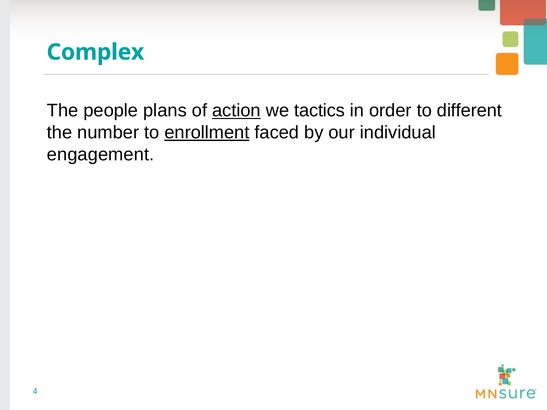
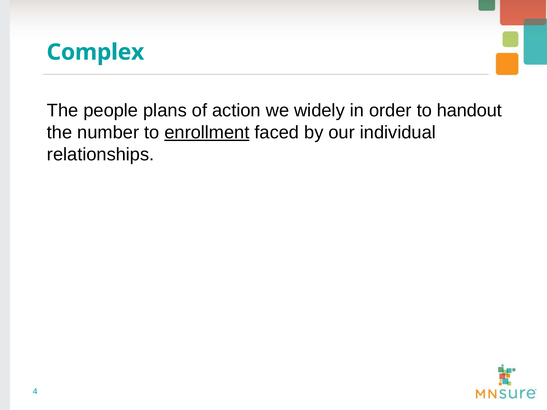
action underline: present -> none (236, 111)
tactics: tactics -> widely (319, 111)
different: different -> handout (469, 111)
engagement: engagement -> relationships (101, 154)
